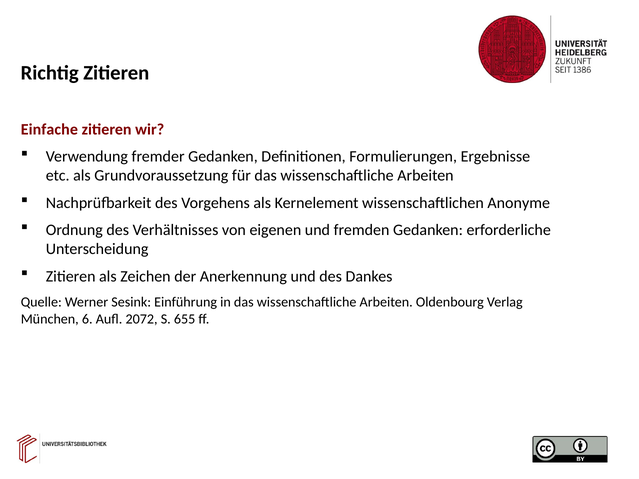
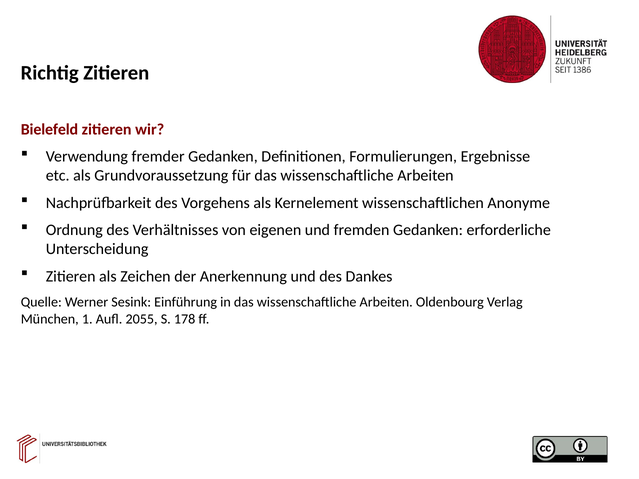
Einfache: Einfache -> Bielefeld (49, 129)
6: 6 -> 1 (87, 319)
2072: 2072 -> 2055 (142, 319)
655: 655 -> 178 (185, 319)
